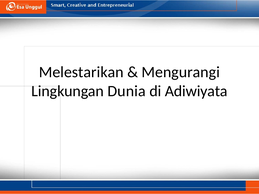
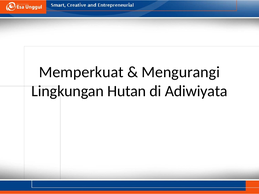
Melestarikan: Melestarikan -> Memperkuat (81, 72)
Dunia: Dunia -> Hutan (127, 91)
